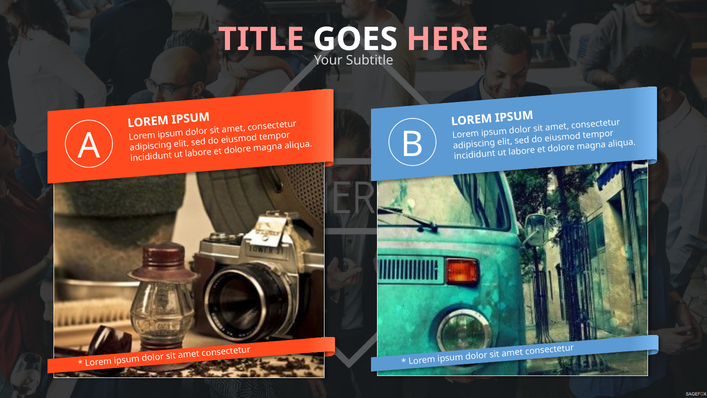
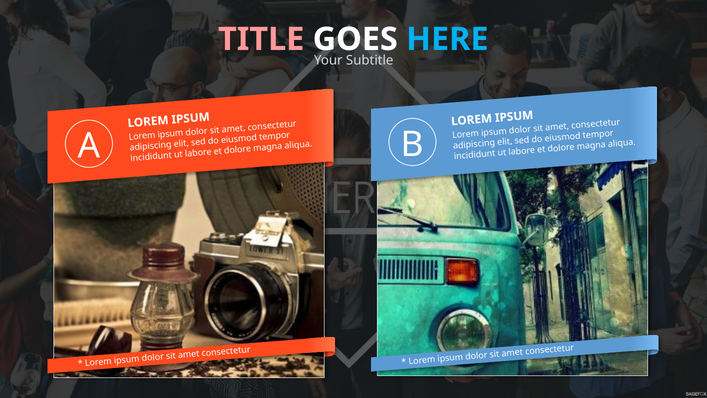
HERE colour: pink -> light blue (447, 39)
